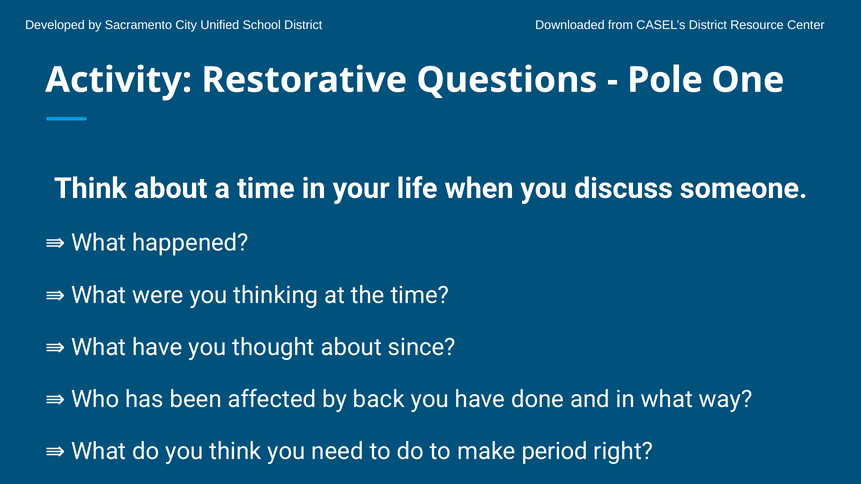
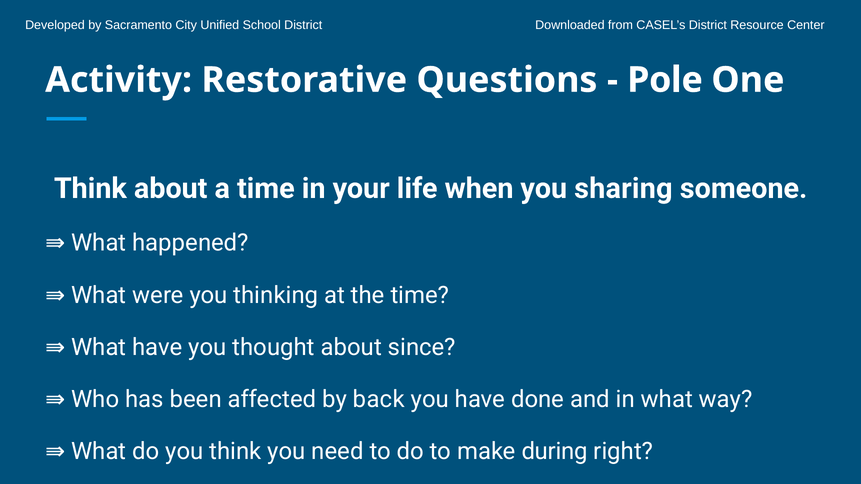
discuss: discuss -> sharing (623, 189)
period: period -> during (555, 452)
